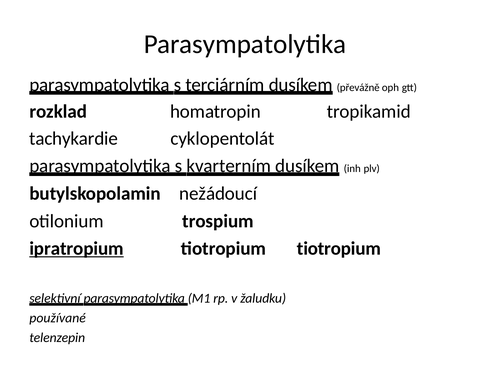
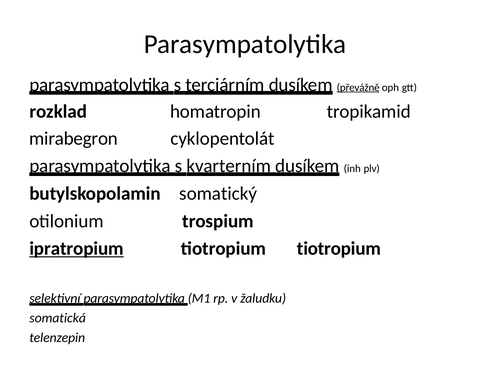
převážně underline: none -> present (358, 87)
tachykardie: tachykardie -> mirabegron (74, 138)
nežádoucí: nežádoucí -> somatický (218, 193)
používané: používané -> somatická (58, 318)
